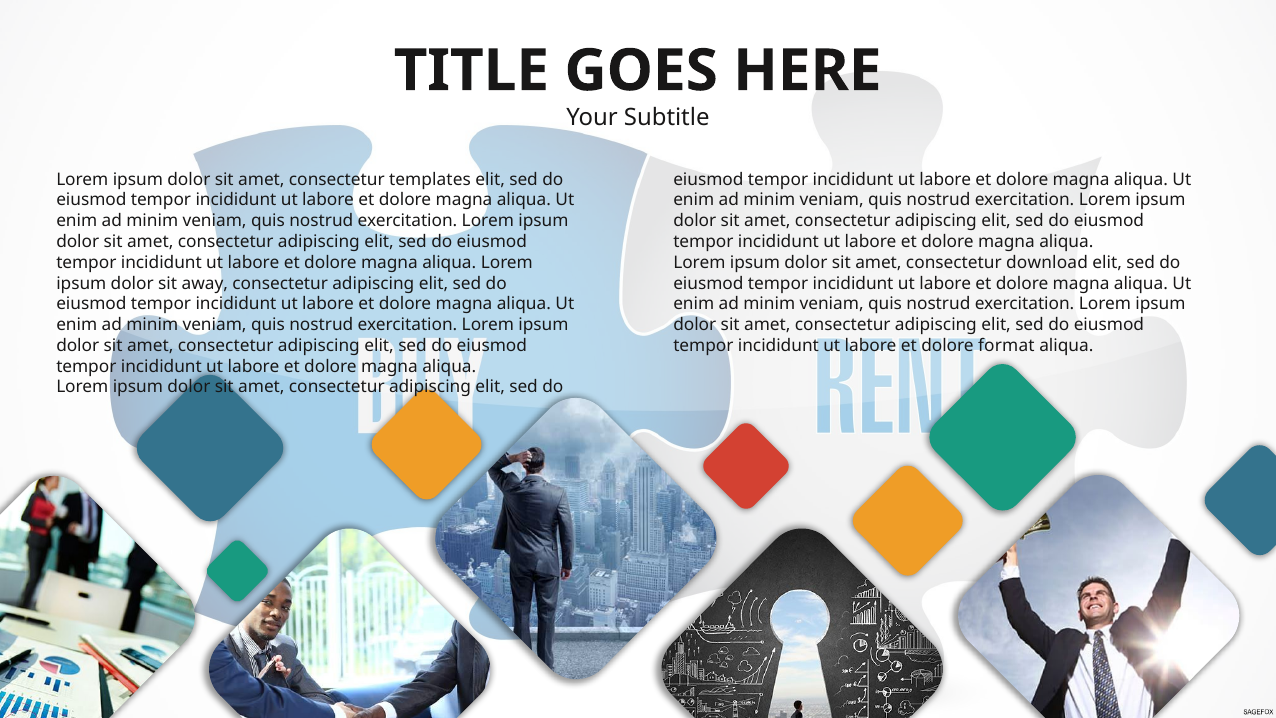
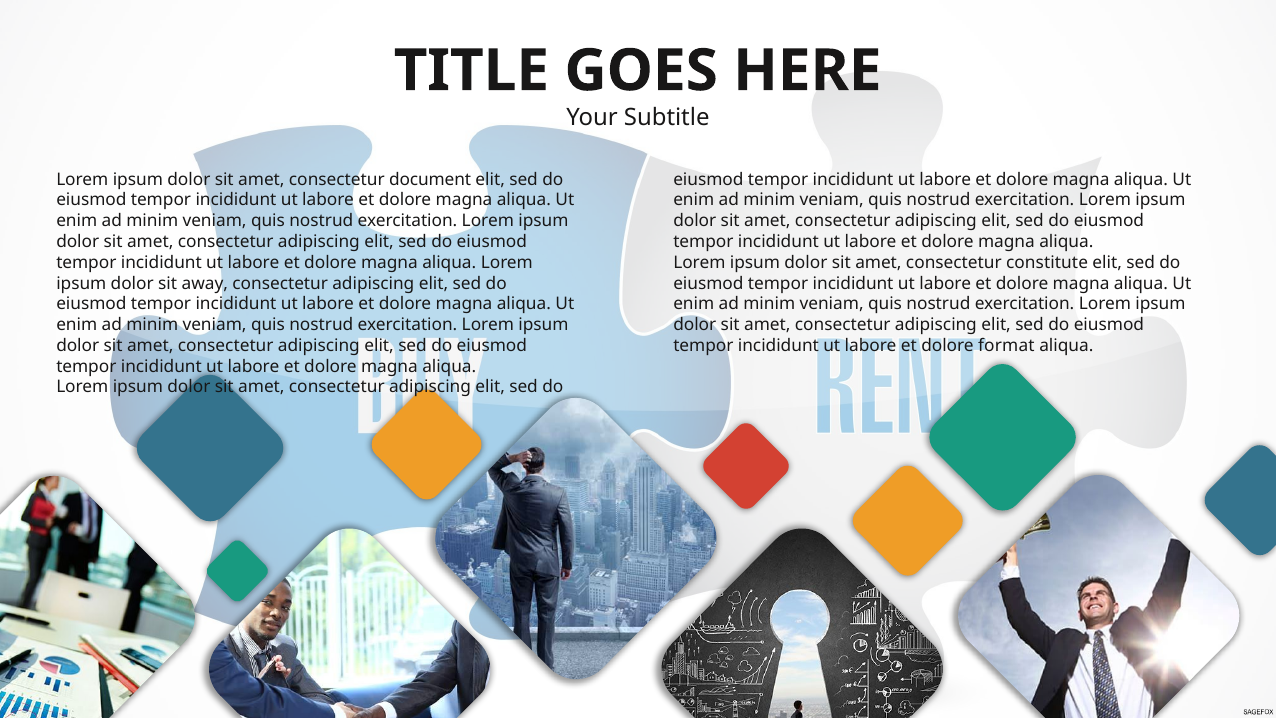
templates: templates -> document (430, 179)
download: download -> constitute (1047, 262)
